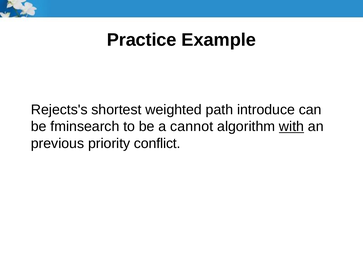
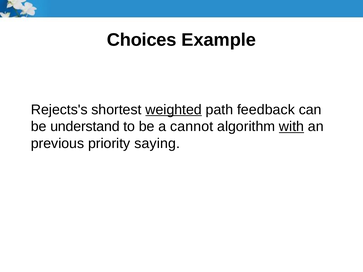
Practice: Practice -> Choices (142, 40)
weighted underline: none -> present (174, 110)
introduce: introduce -> feedback (266, 110)
fminsearch: fminsearch -> understand (85, 127)
conflict: conflict -> saying (157, 144)
